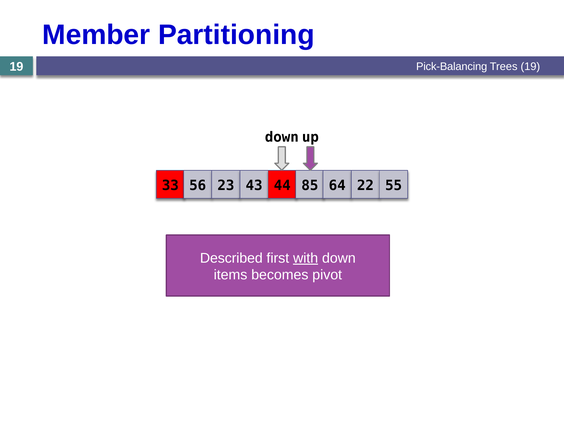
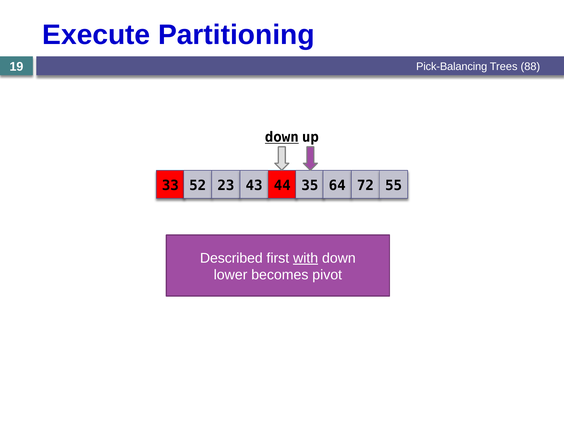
Member: Member -> Execute (96, 35)
Trees 19: 19 -> 88 (530, 67)
down underline: none -> present (282, 137)
56: 56 -> 52 (198, 185)
85: 85 -> 35 (310, 185)
22: 22 -> 72 (365, 185)
items: items -> lower (231, 275)
